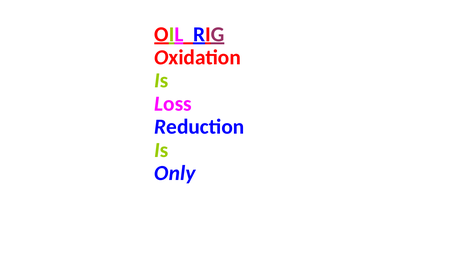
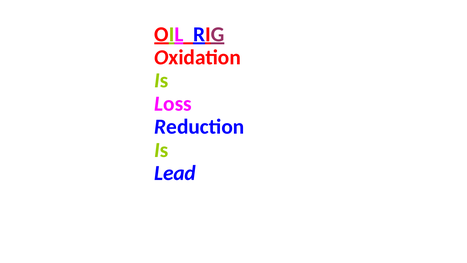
Only: Only -> Lead (175, 173)
